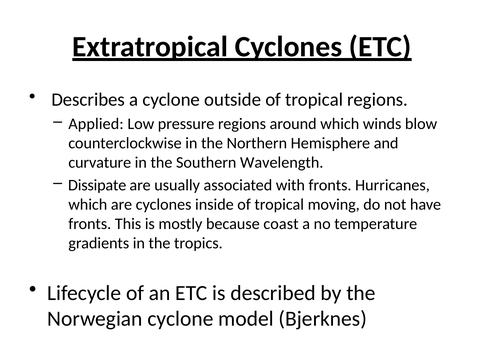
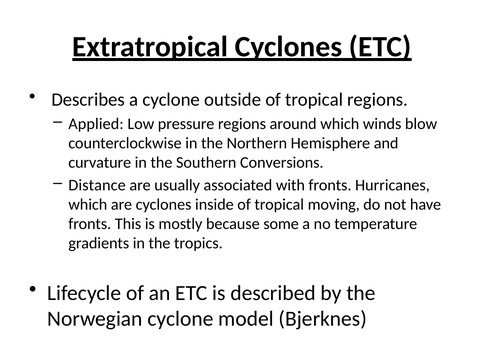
Wavelength: Wavelength -> Conversions (282, 162)
Dissipate: Dissipate -> Distance (97, 185)
coast: coast -> some (281, 224)
